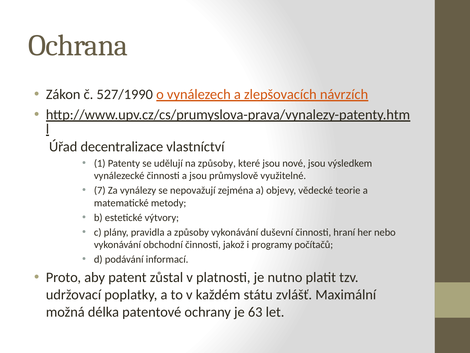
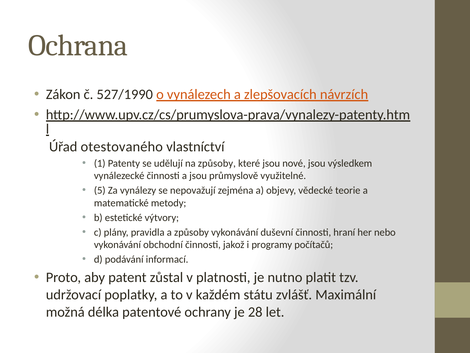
decentralizace: decentralizace -> otestovaného (122, 146)
7: 7 -> 5 (100, 190)
63: 63 -> 28 (255, 312)
